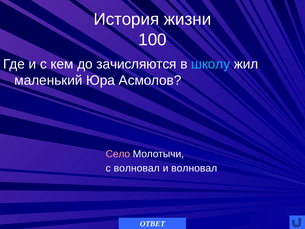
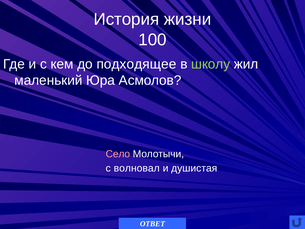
зачисляются: зачисляются -> подходящее (136, 64)
школу colour: light blue -> light green (211, 64)
и волновал: волновал -> душистая (194, 168)
